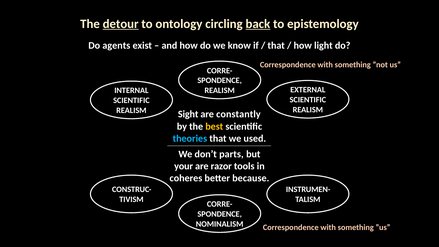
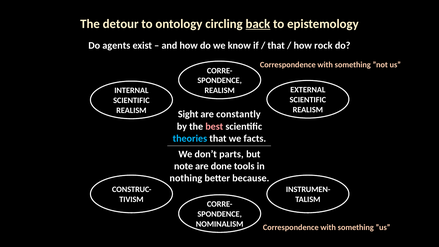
detour underline: present -> none (121, 24)
light: light -> rock (323, 46)
best colour: yellow -> pink (214, 126)
used: used -> facts (255, 138)
your: your -> note (184, 166)
razor: razor -> done (221, 166)
coheres: coheres -> nothing (186, 178)
